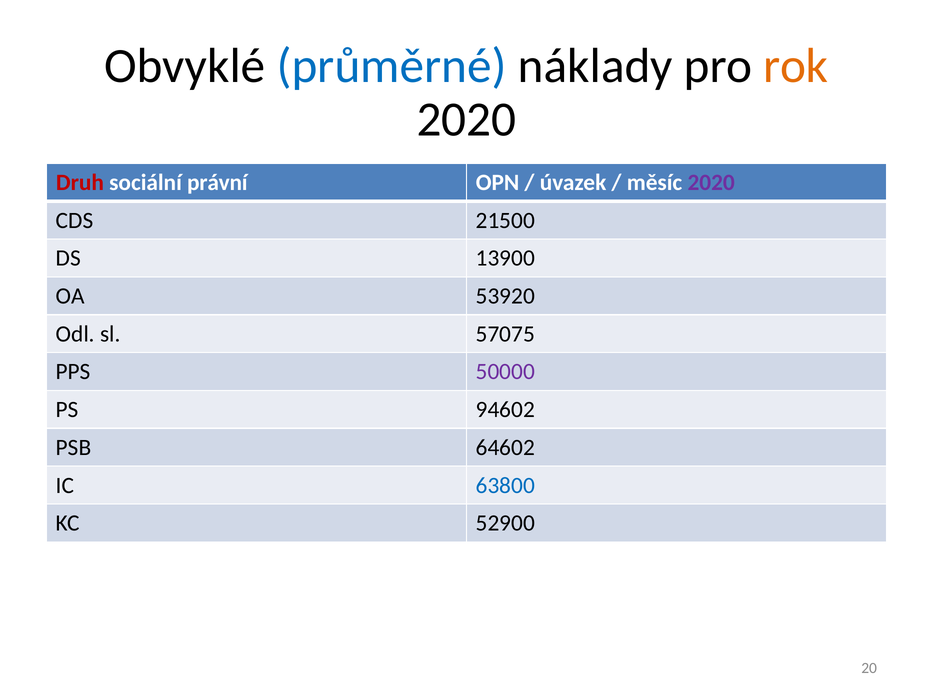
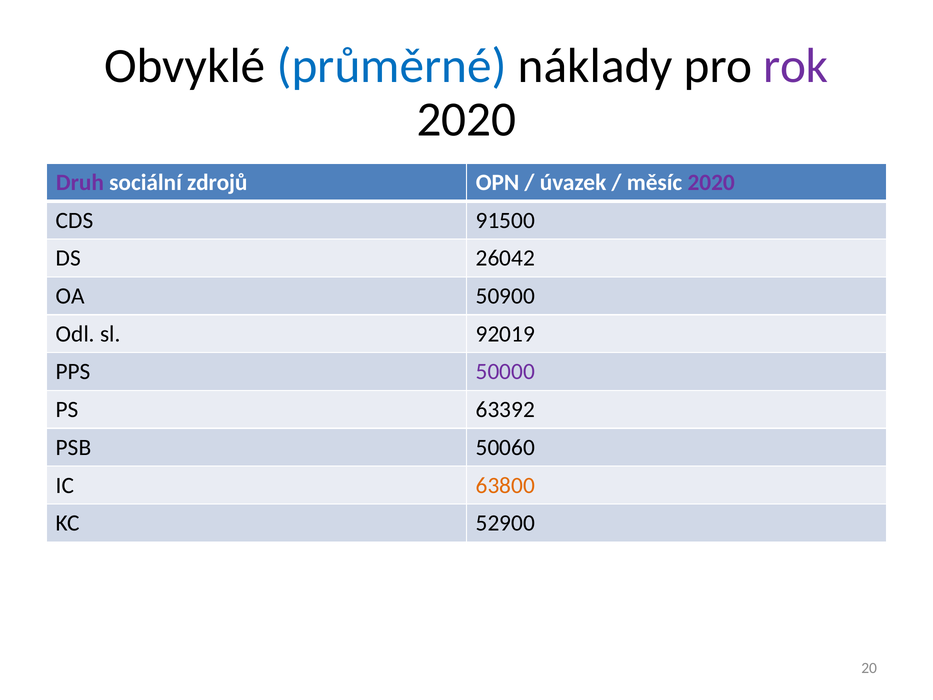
rok colour: orange -> purple (796, 66)
Druh colour: red -> purple (80, 182)
právní: právní -> zdrojů (217, 182)
21500: 21500 -> 91500 (505, 220)
13900: 13900 -> 26042 (505, 258)
53920: 53920 -> 50900 (505, 296)
57075: 57075 -> 92019 (505, 334)
94602: 94602 -> 63392 (505, 409)
64602: 64602 -> 50060 (505, 447)
63800 colour: blue -> orange (505, 485)
